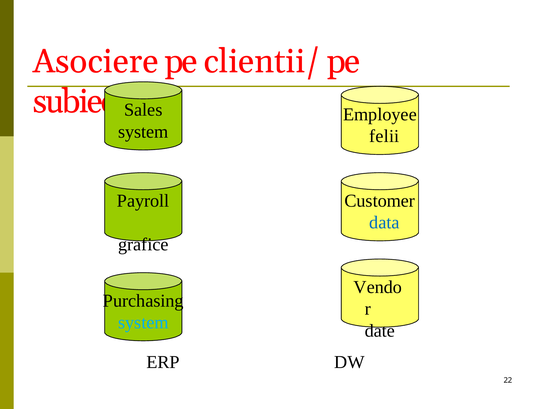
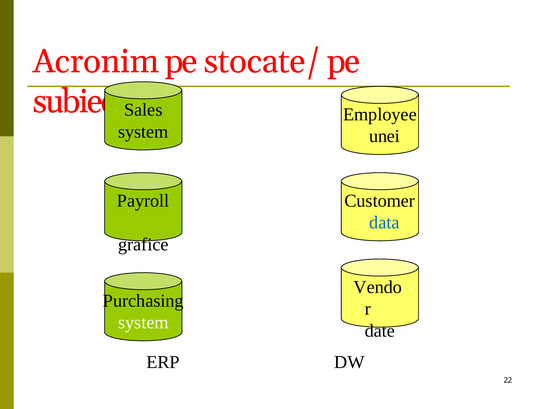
Asociere: Asociere -> Acronim (96, 62)
clientii/: clientii/ -> stocate/ (262, 62)
felii: felii -> unei (385, 136)
system colour: light blue -> white (143, 323)
